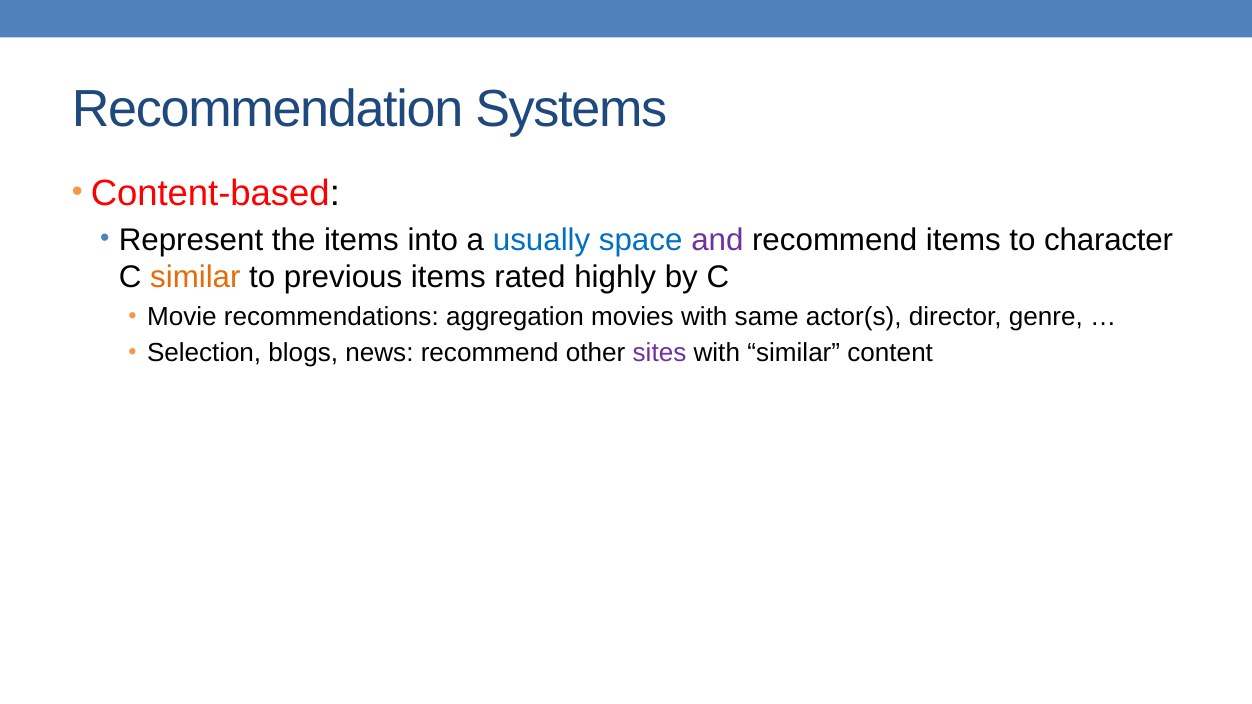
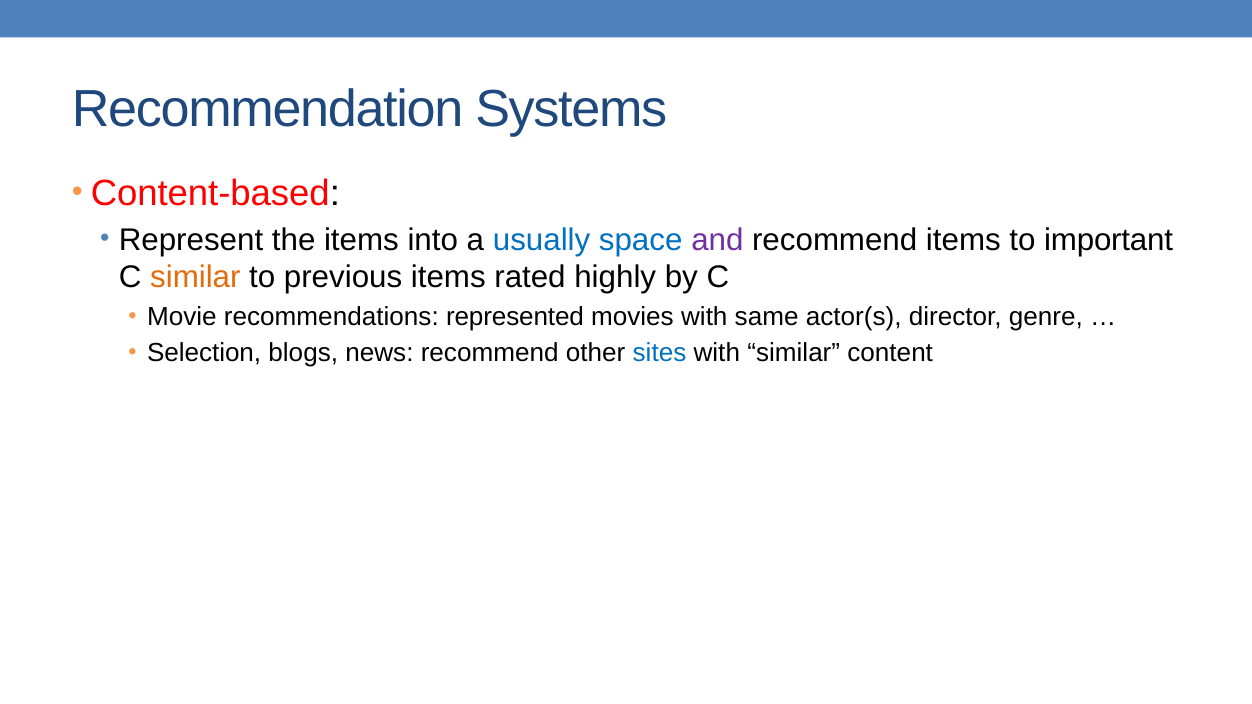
character: character -> important (1109, 240)
aggregation: aggregation -> represented (515, 317)
sites colour: purple -> blue (660, 353)
